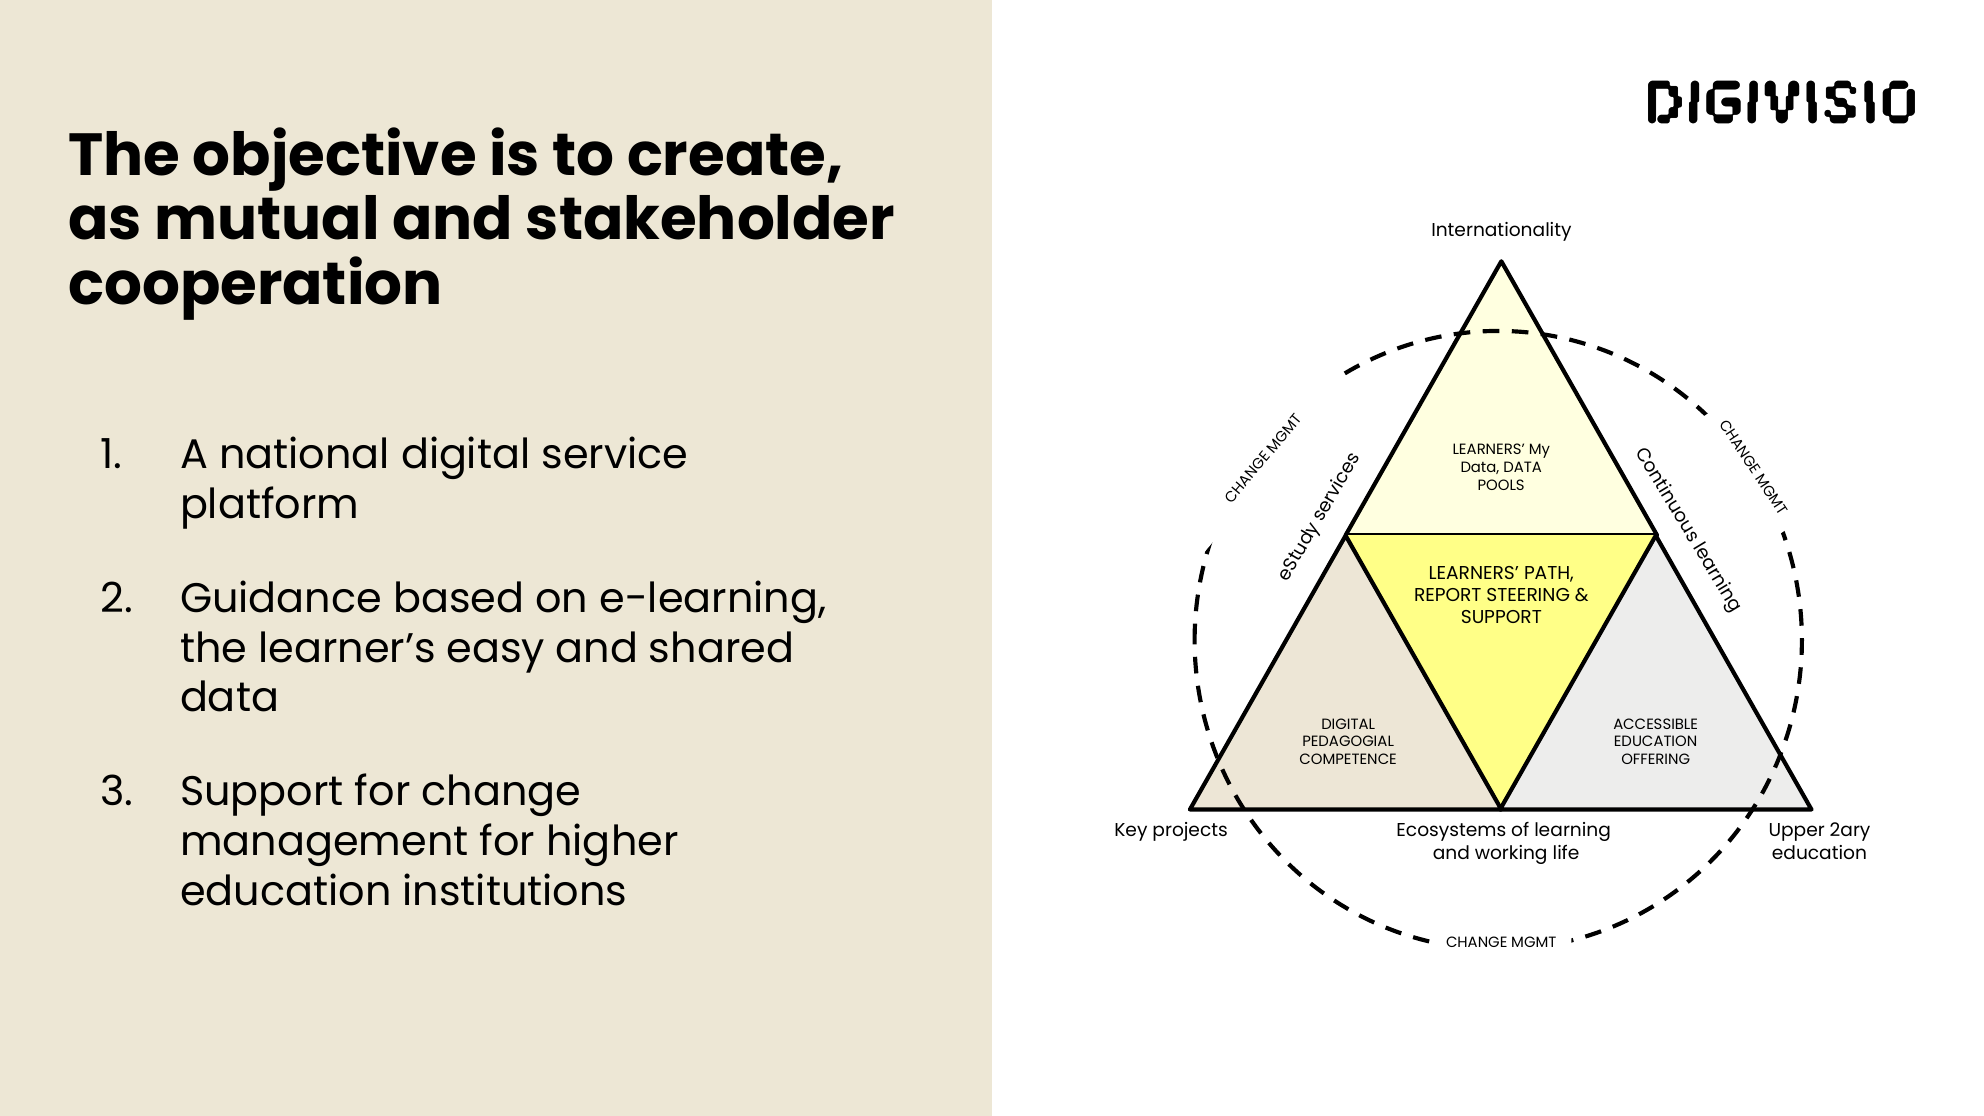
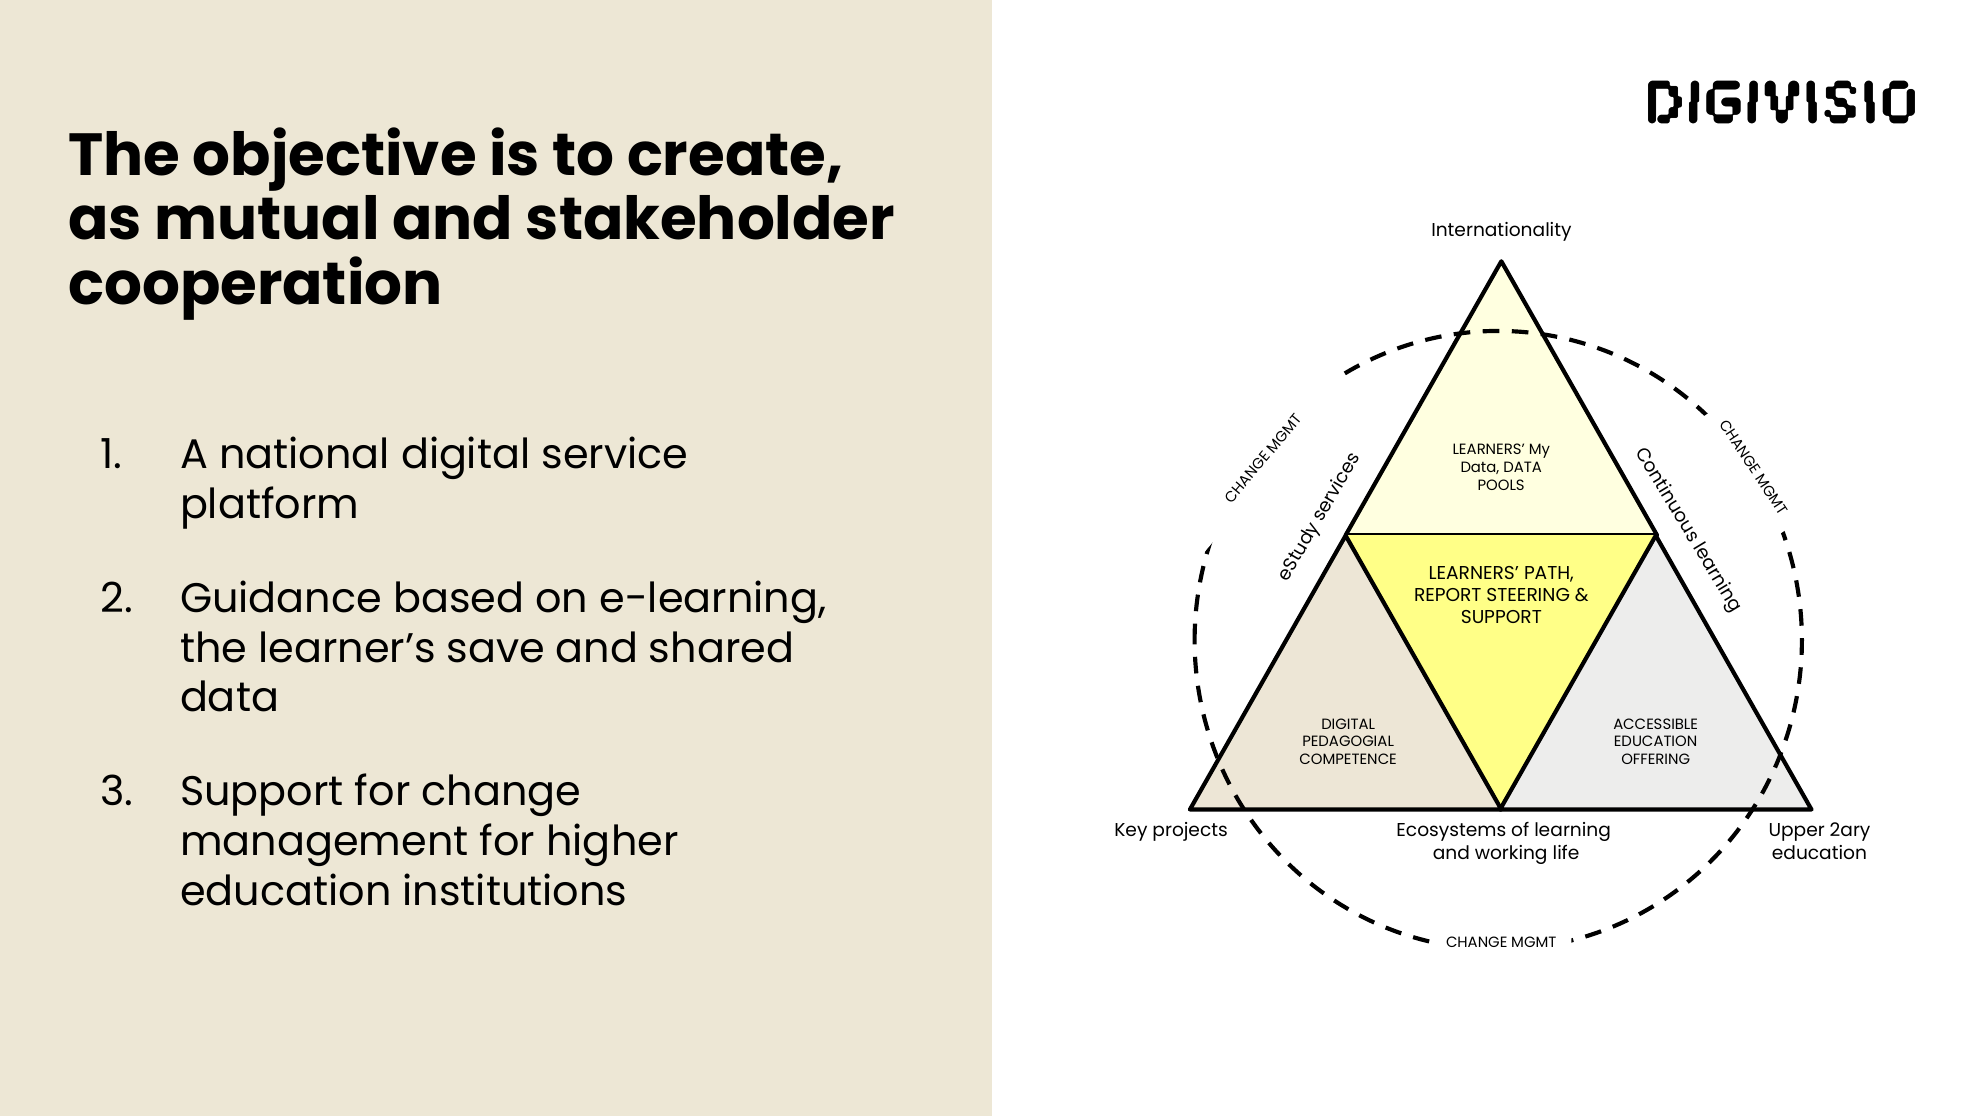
easy: easy -> save (496, 648)
